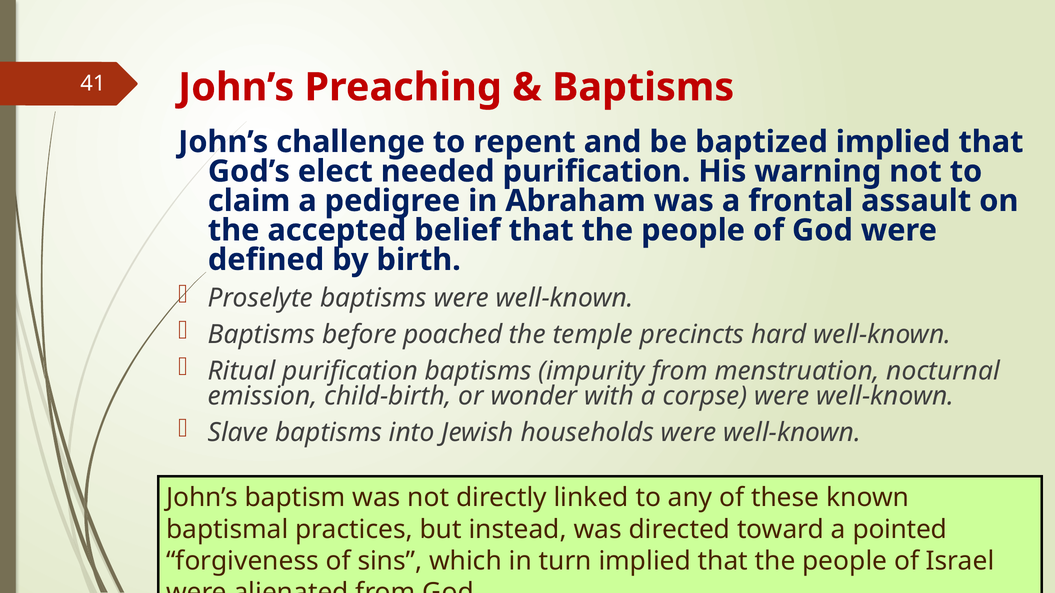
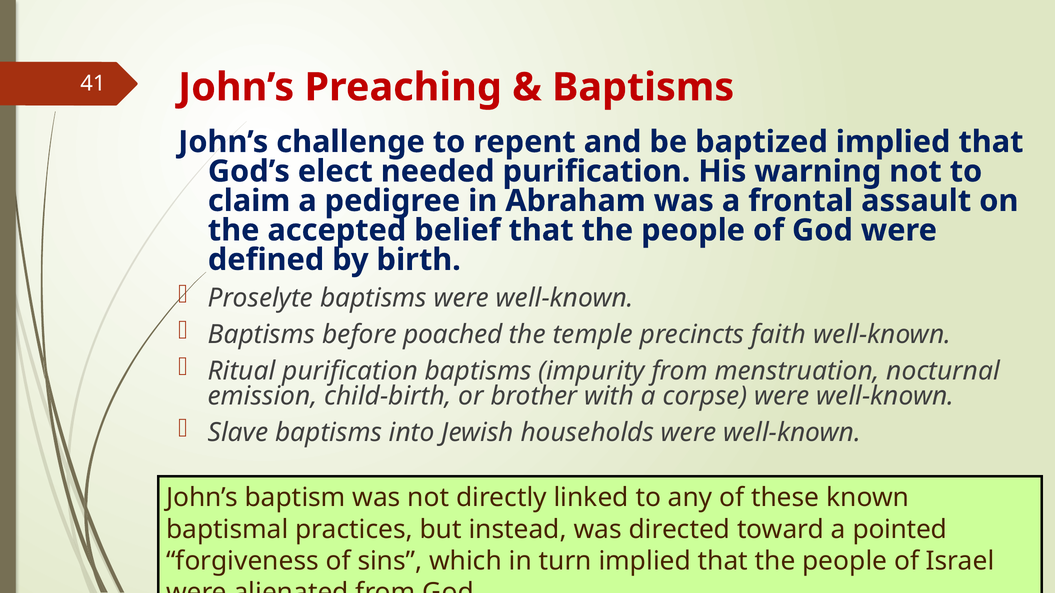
hard: hard -> faith (779, 335)
wonder: wonder -> brother (534, 396)
